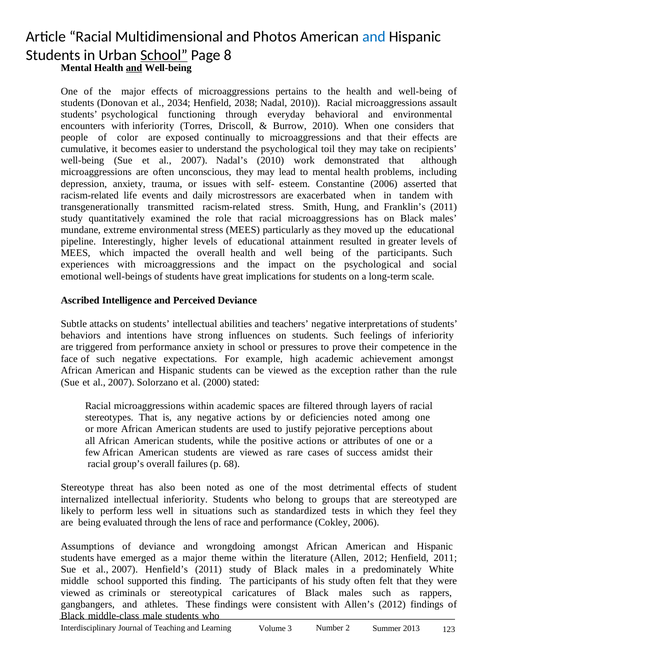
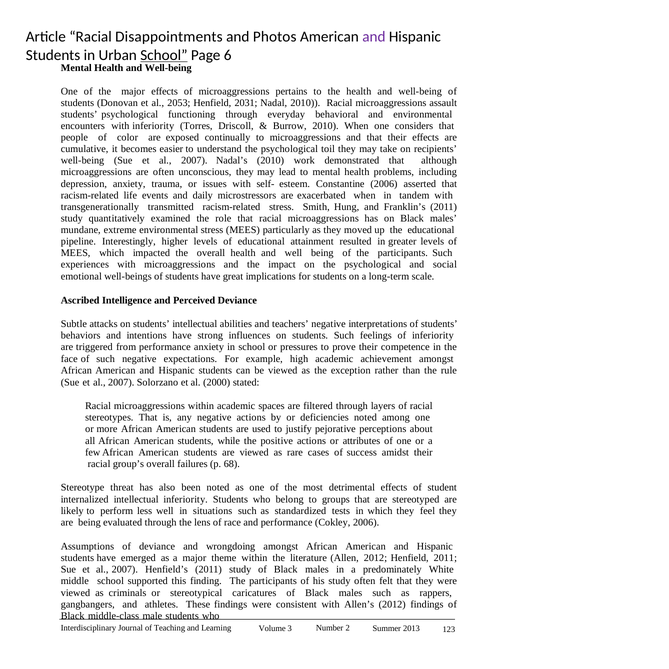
Multidimensional: Multidimensional -> Disappointments (169, 37)
and colour: blue -> purple (374, 37)
8: 8 -> 6 (228, 55)
and underline: present -> none (134, 68)
2034: 2034 -> 2053 (179, 103)
2038: 2038 -> 2031 (246, 103)
